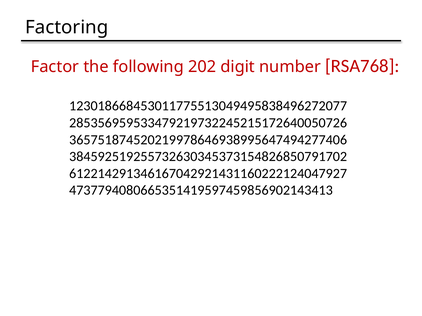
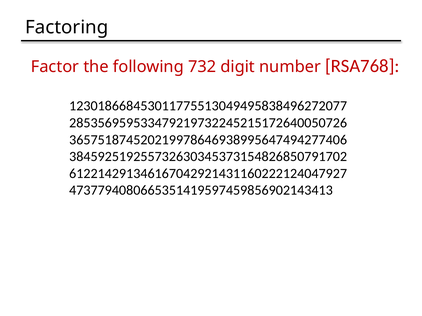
202: 202 -> 732 (202, 67)
